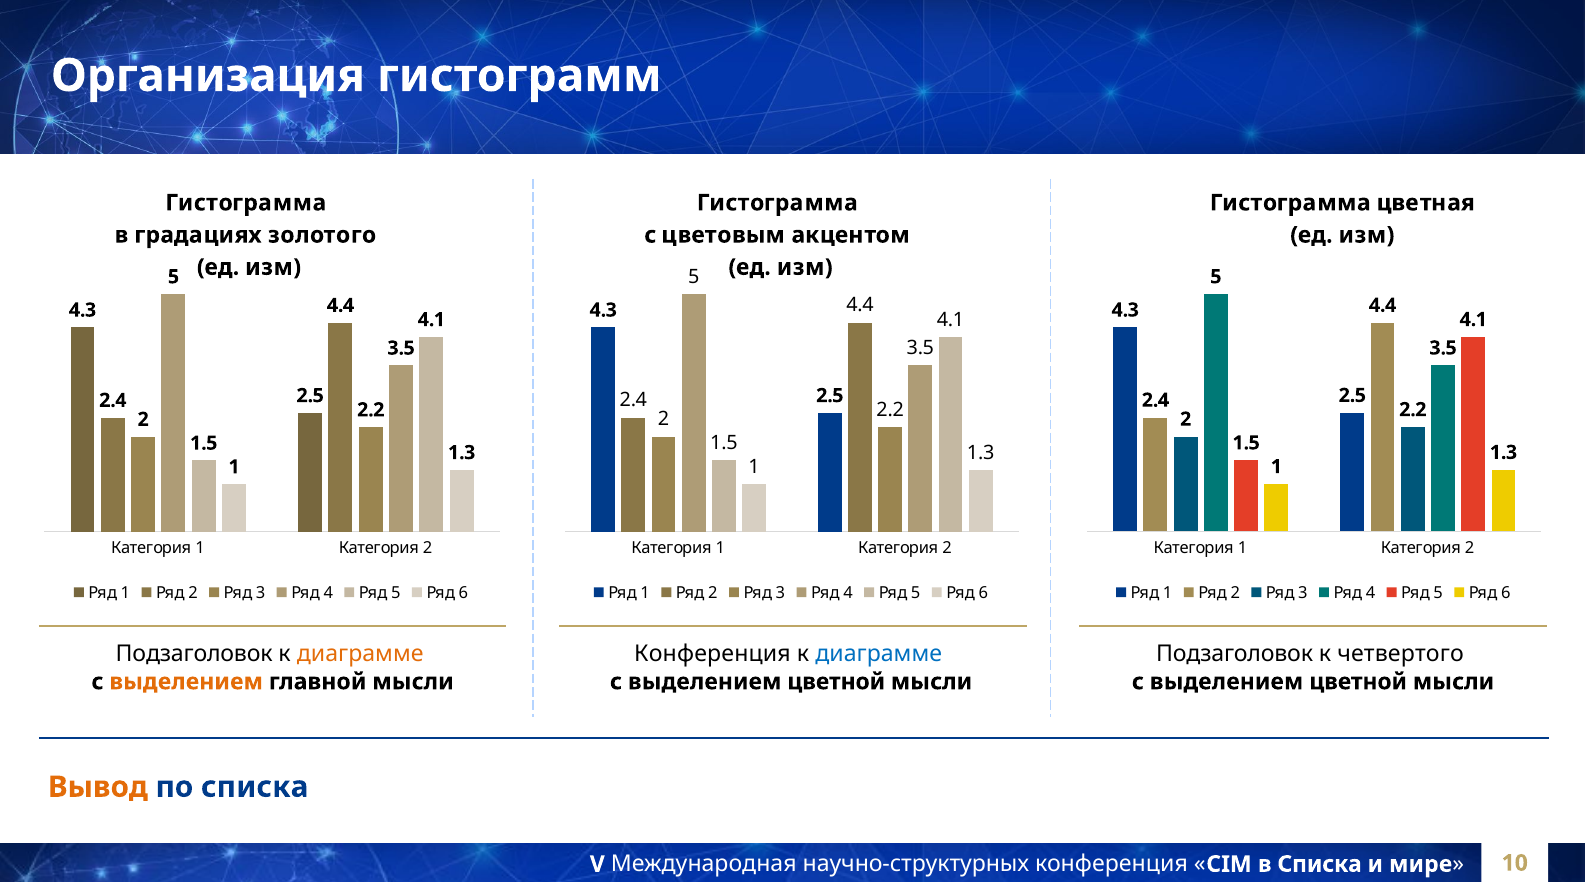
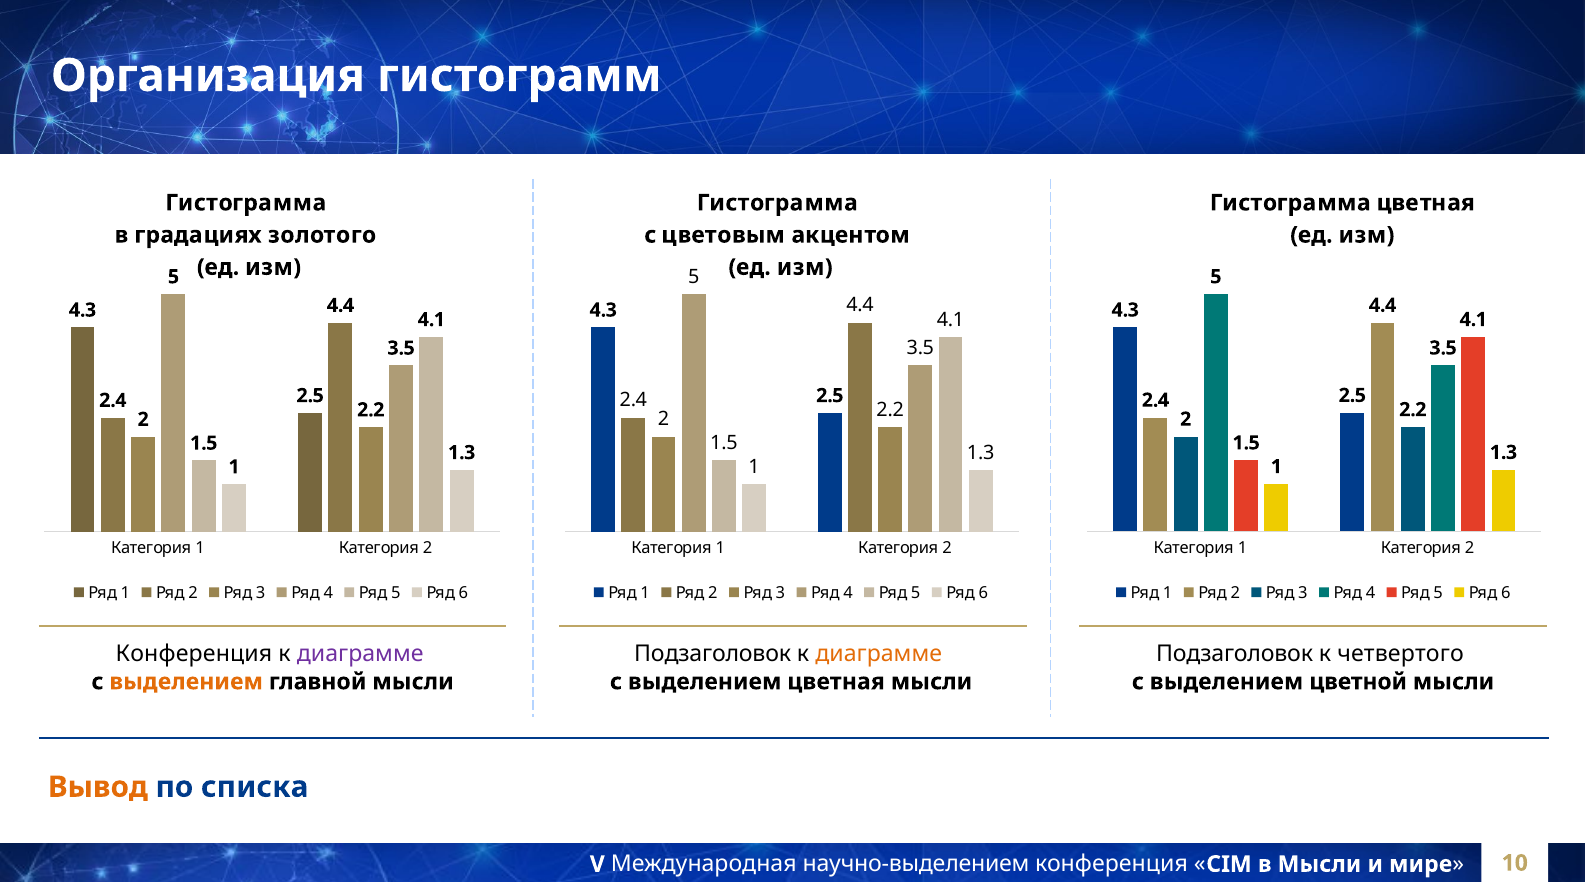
Подзаголовок: Подзаголовок -> Конференция (194, 654)
диаграмме colour: orange -> purple (360, 654)
Конференция: Конференция -> Подзаголовок (713, 654)
диаграмме colour: blue -> orange (879, 654)
цветной: цветной -> цветная (836, 682)
научно-структурных: научно-структурных -> научно-выделением (916, 865)
в Списка: Списка -> Мысли (1319, 865)
